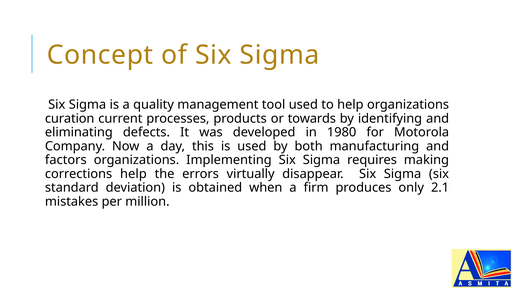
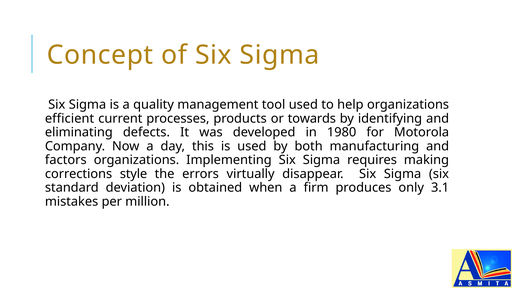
curation: curation -> efficient (70, 119)
corrections help: help -> style (134, 174)
2.1: 2.1 -> 3.1 (440, 188)
